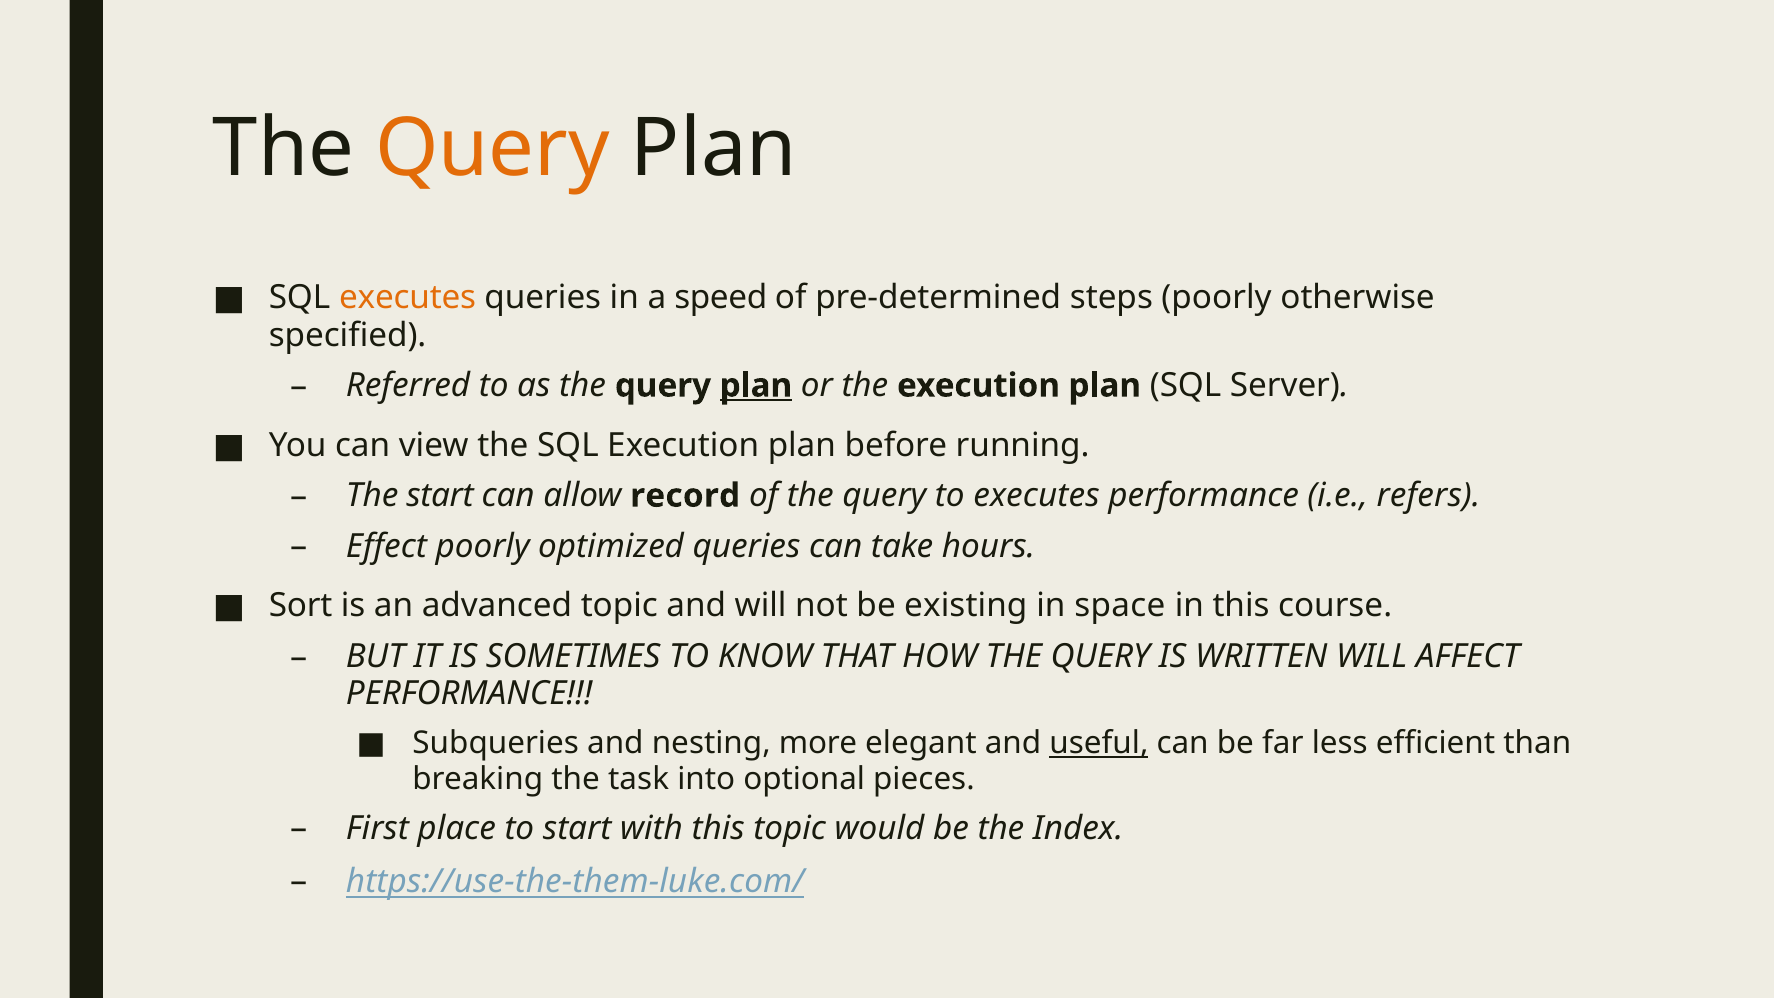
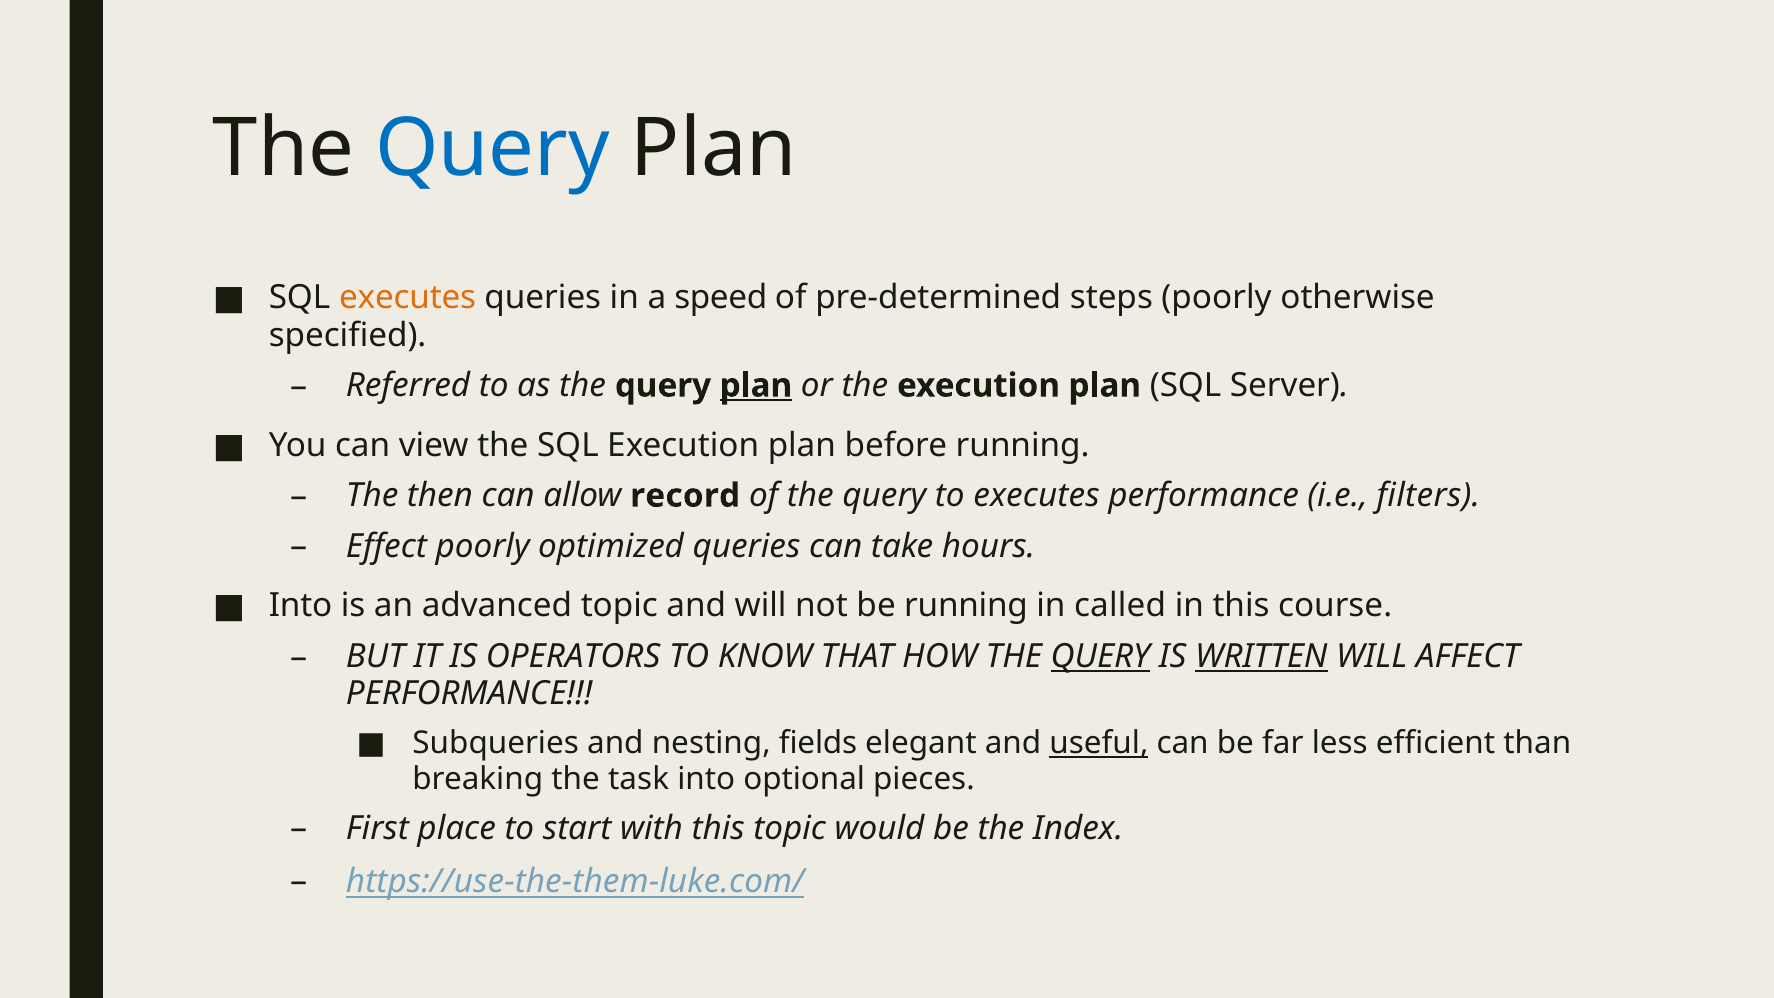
Query colour: orange -> blue (493, 149)
The start: start -> then (440, 496)
refers: refers -> filters (1428, 496)
Sort: Sort -> Into (301, 606)
be existing: existing -> running (966, 606)
space: space -> called (1120, 606)
SOMETIMES: SOMETIMES -> OPERATORS (573, 656)
QUERY underline: none -> present (1100, 656)
WRITTEN underline: none -> present (1261, 656)
more: more -> fields (818, 743)
